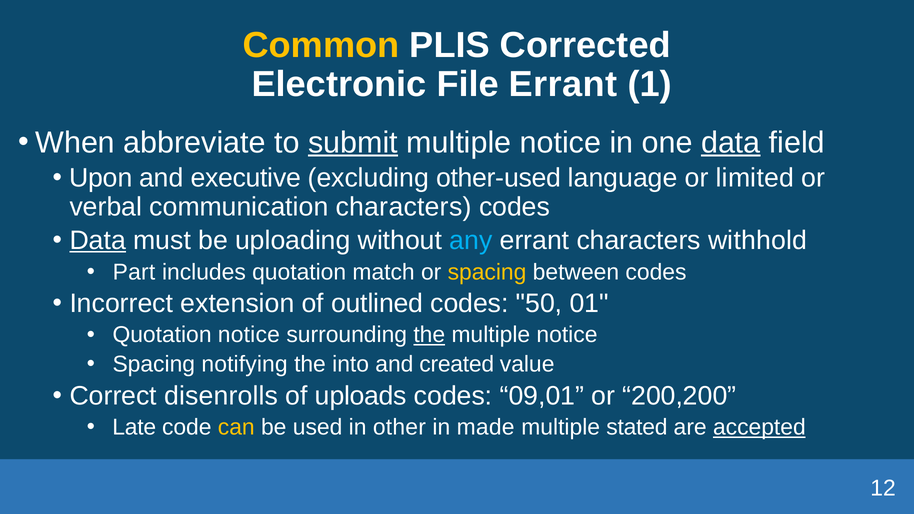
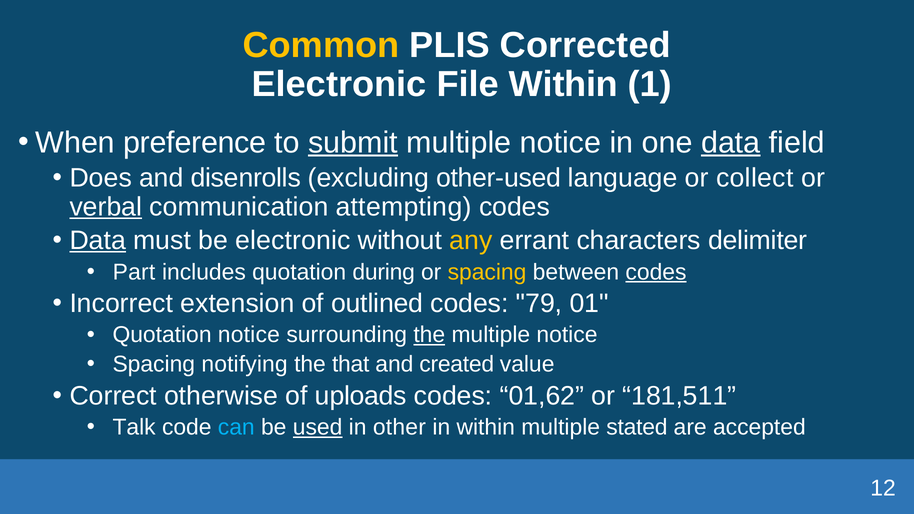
File Errant: Errant -> Within (563, 84)
abbreviate: abbreviate -> preference (195, 143)
Upon: Upon -> Does (101, 178)
executive: executive -> disenrolls (246, 178)
limited: limited -> collect (755, 178)
verbal underline: none -> present (106, 207)
communication characters: characters -> attempting (404, 207)
be uploading: uploading -> electronic (293, 241)
any colour: light blue -> yellow (471, 241)
withhold: withhold -> delimiter (758, 241)
match: match -> during (384, 272)
codes underline: none -> present (656, 272)
50: 50 -> 79 (539, 303)
into: into -> that (351, 364)
disenrolls: disenrolls -> otherwise (221, 396)
09,01: 09,01 -> 01,62 (542, 396)
200,200: 200,200 -> 181,511 (679, 396)
Late: Late -> Talk (134, 427)
can colour: yellow -> light blue (236, 427)
used underline: none -> present (318, 427)
in made: made -> within (486, 427)
accepted underline: present -> none (759, 427)
